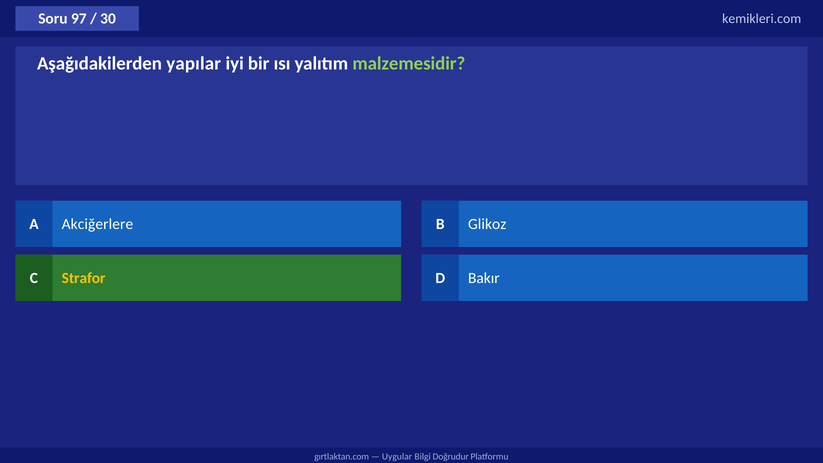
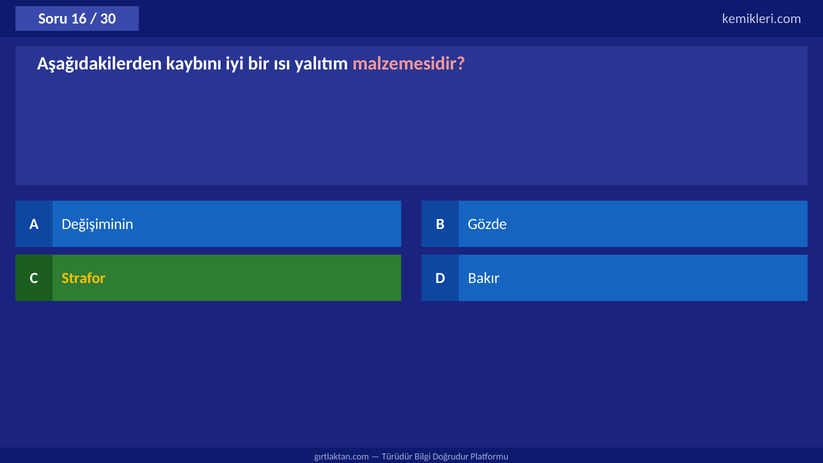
97: 97 -> 16 (79, 19)
yapılar: yapılar -> kaybını (194, 63)
malzemesidir colour: light green -> pink (409, 63)
Akciğerlere: Akciğerlere -> Değişiminin (98, 224)
Glikoz: Glikoz -> Gözde (487, 224)
Uygular: Uygular -> Türüdür (397, 457)
